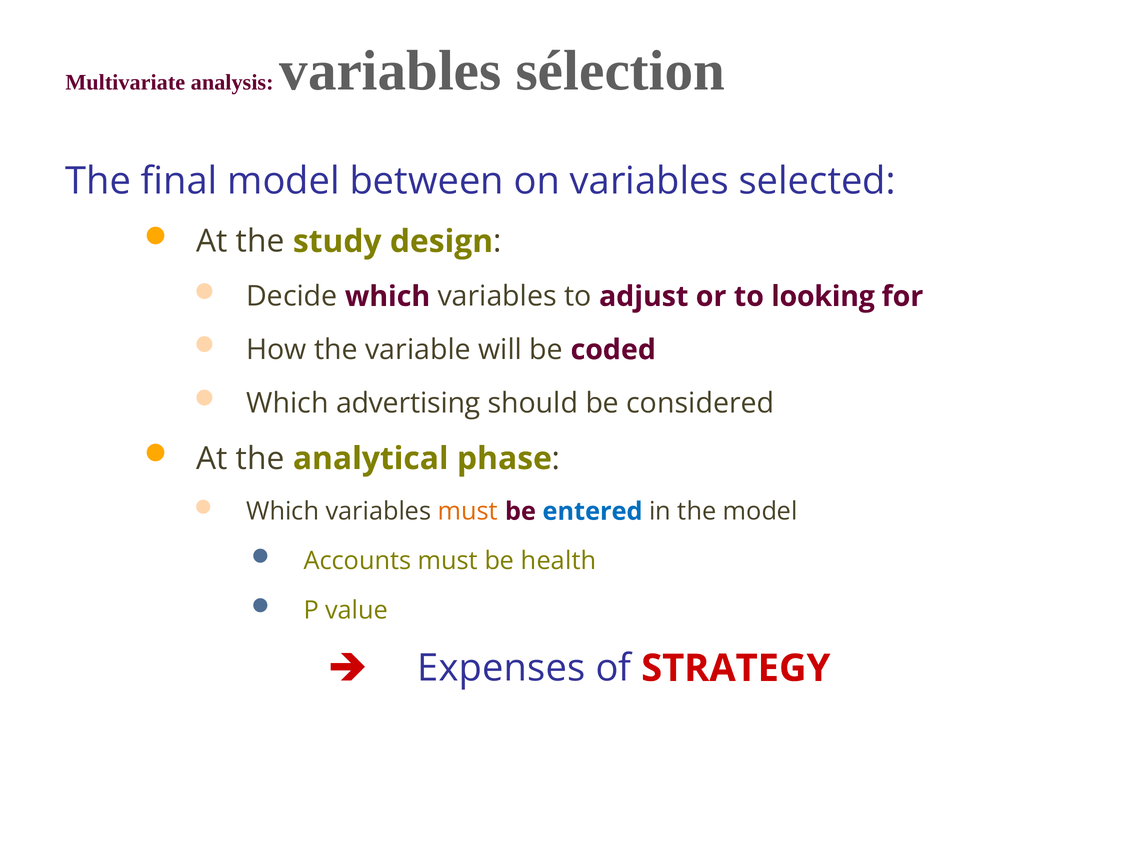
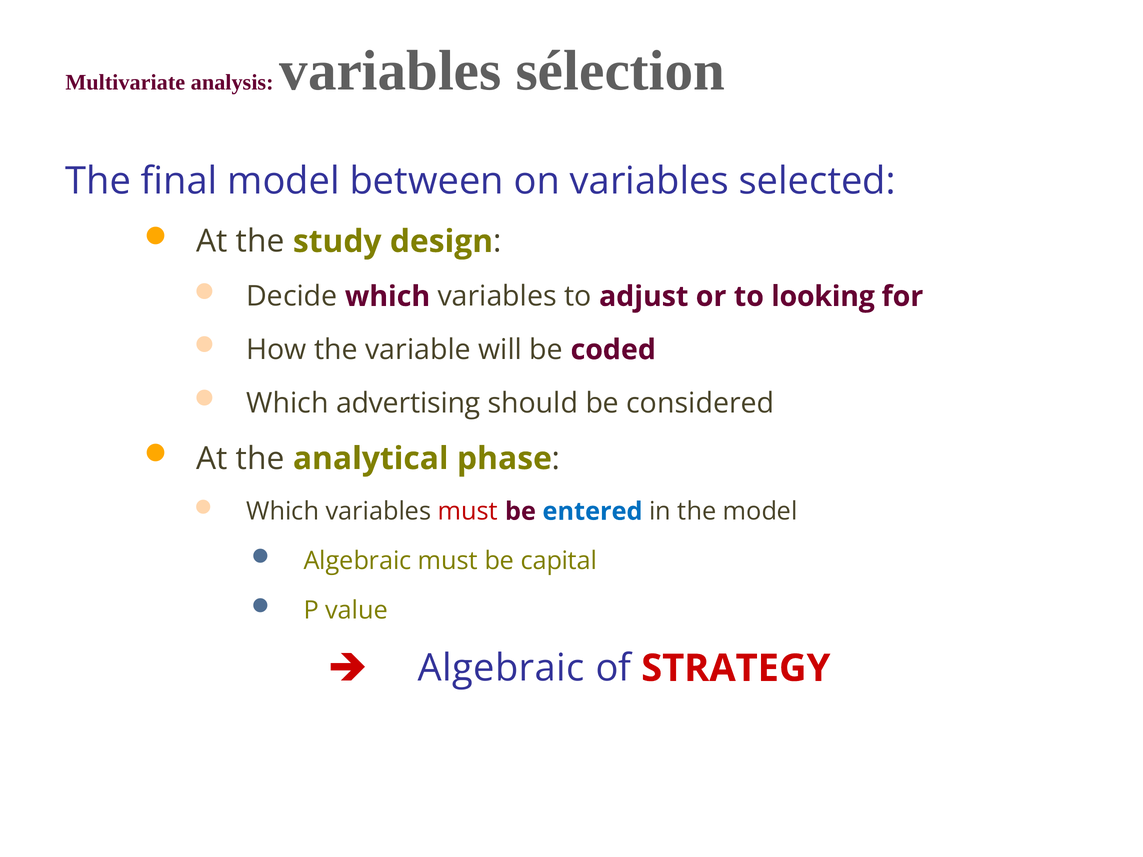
must colour: orange -> red (468, 512)
Accounts: Accounts -> Algebraic (358, 561)
health: health -> capital (559, 561)
Expenses: Expenses -> Algebraic (501, 668)
